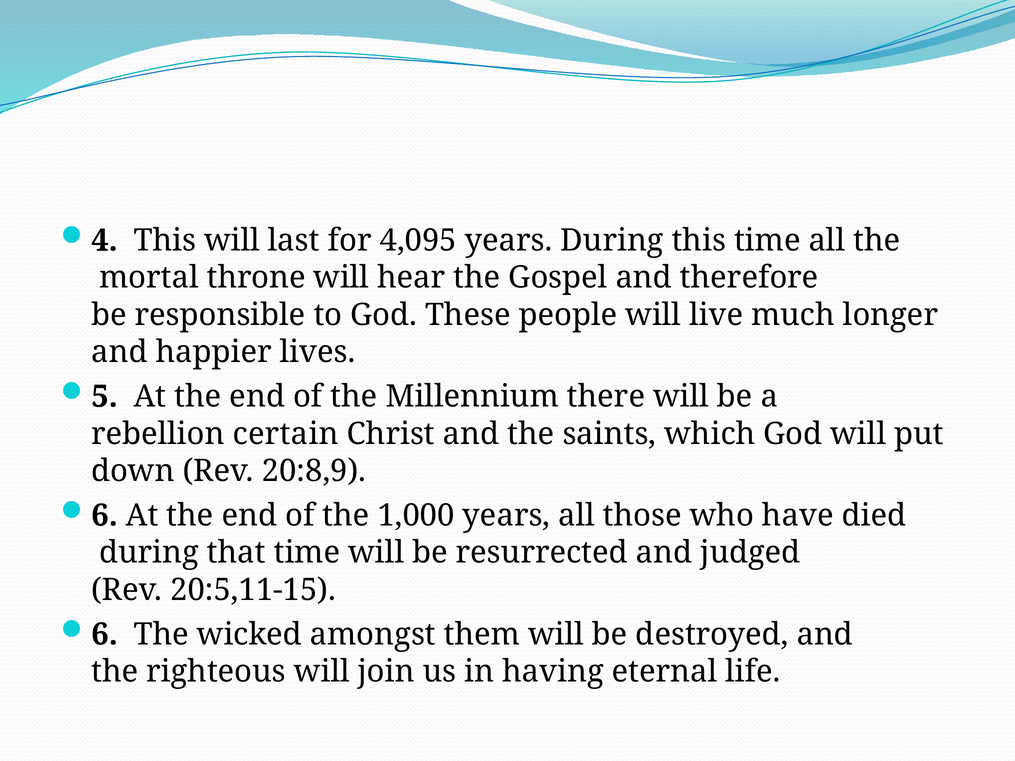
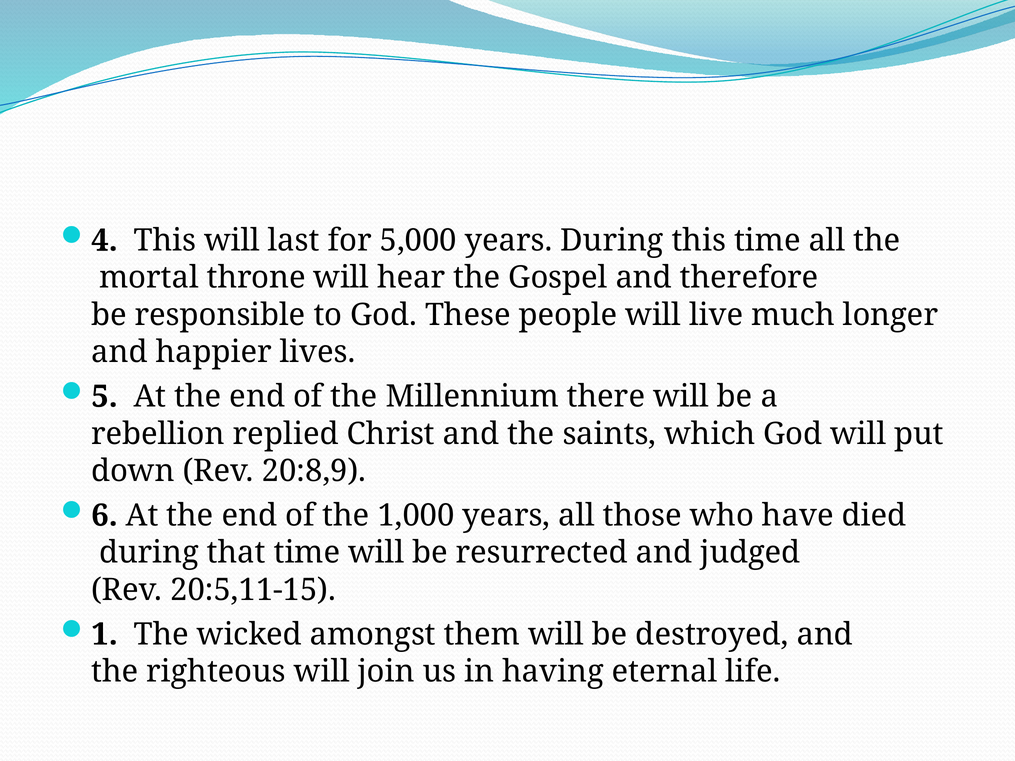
4,095: 4,095 -> 5,000 (418, 241)
certain: certain -> replied (286, 434)
6: 6 -> 1 (104, 635)
